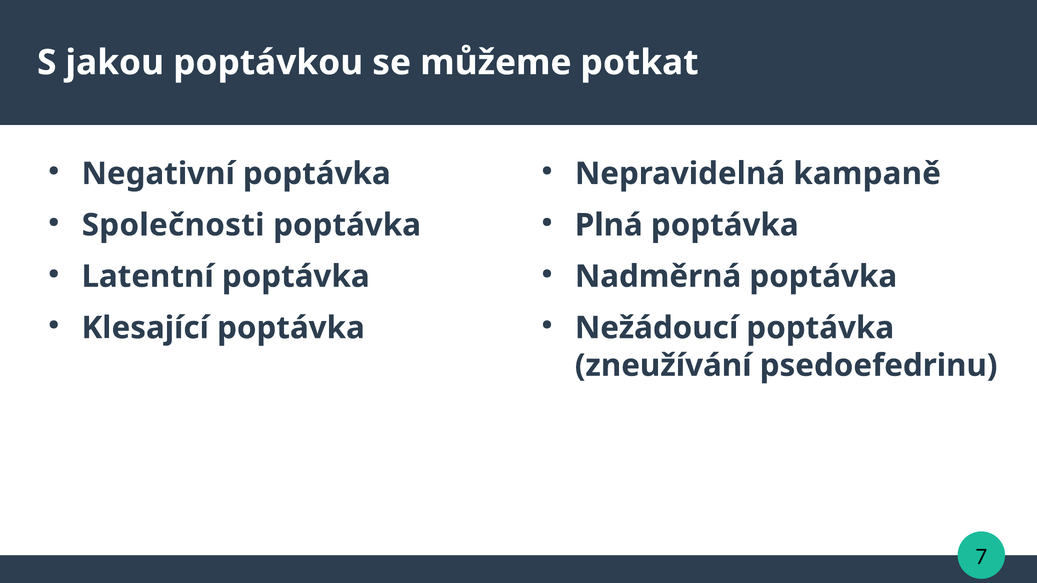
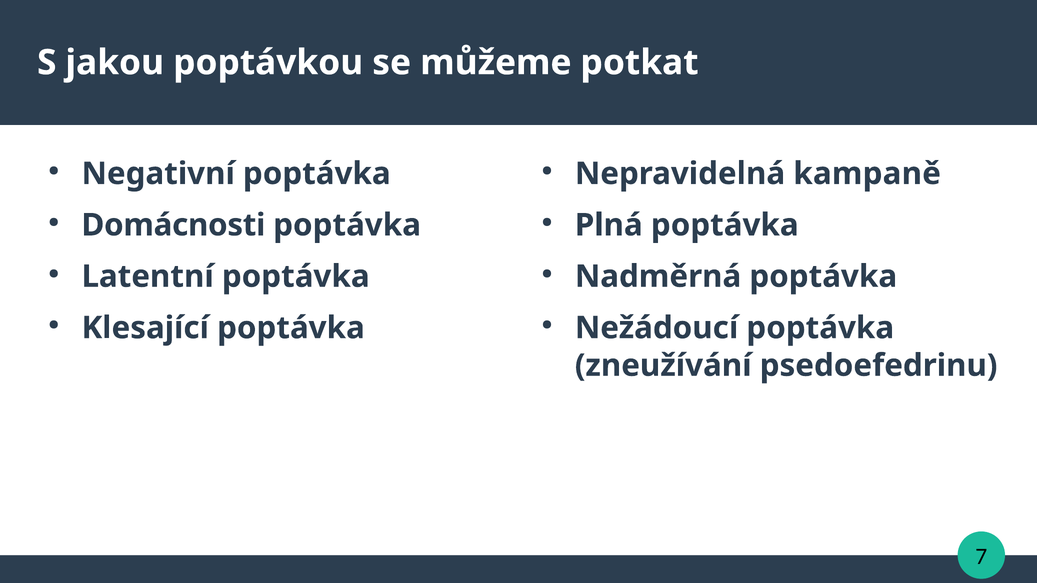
Společnosti: Společnosti -> Domácnosti (173, 225)
